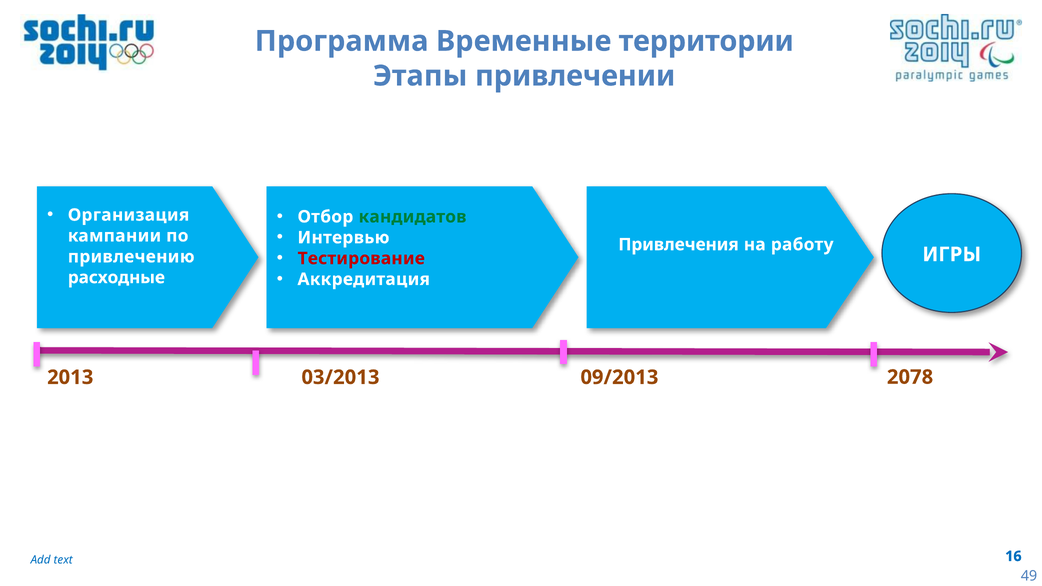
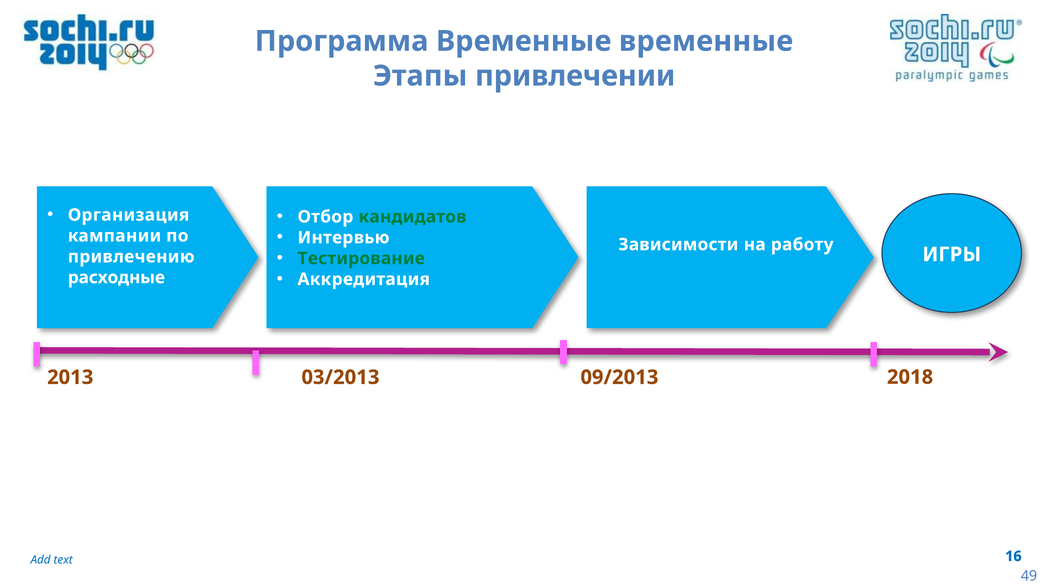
Временные территории: территории -> временные (706, 41)
Привлечения: Привлечения -> Зависимости (678, 245)
Тестирование colour: red -> green (361, 259)
2078: 2078 -> 2018 (910, 377)
